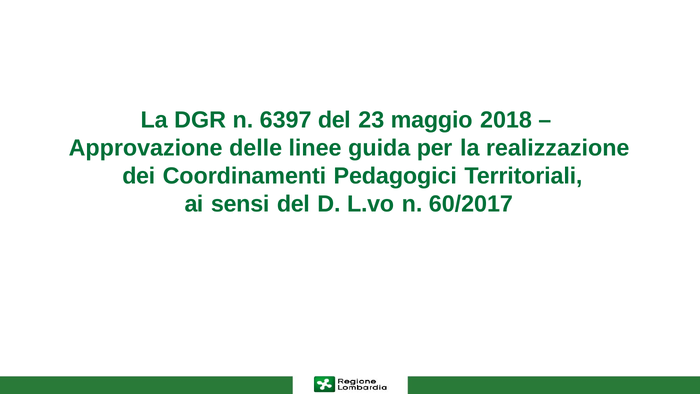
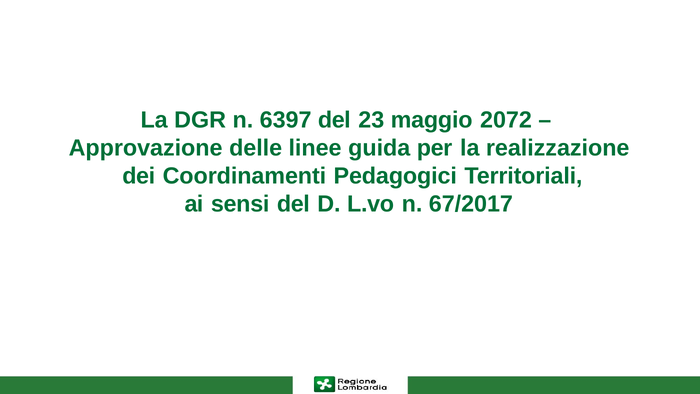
2018: 2018 -> 2072 (506, 120)
60/2017: 60/2017 -> 67/2017 (471, 204)
